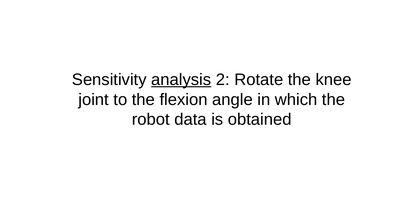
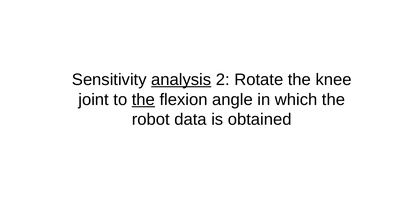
the underline: none -> present (143, 100)
